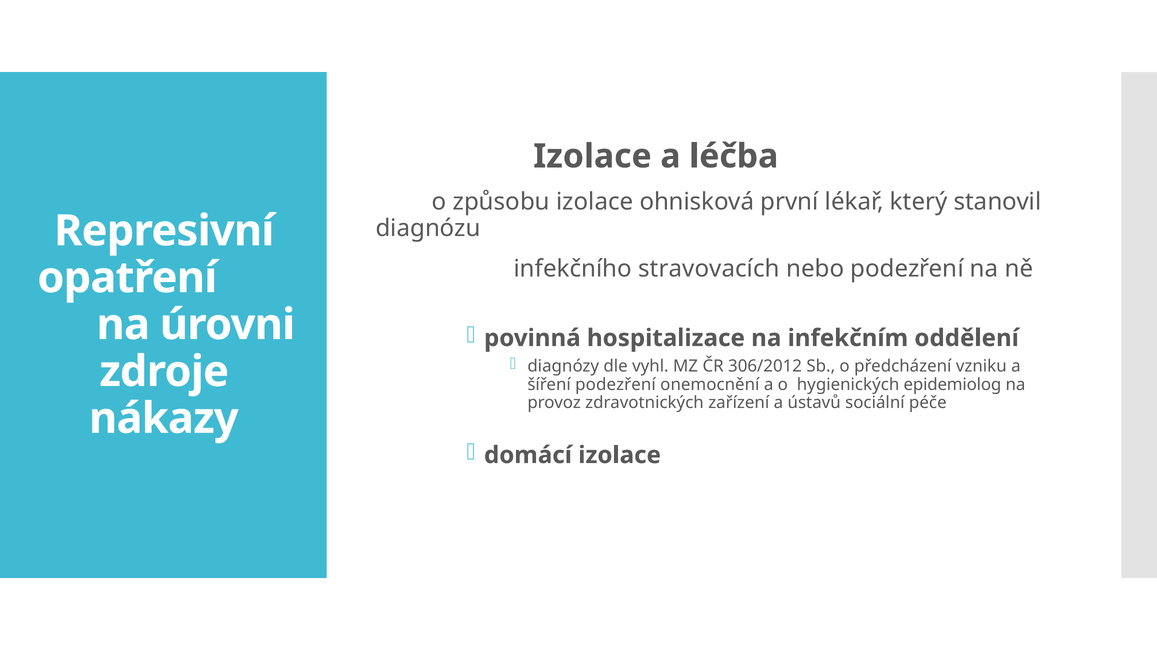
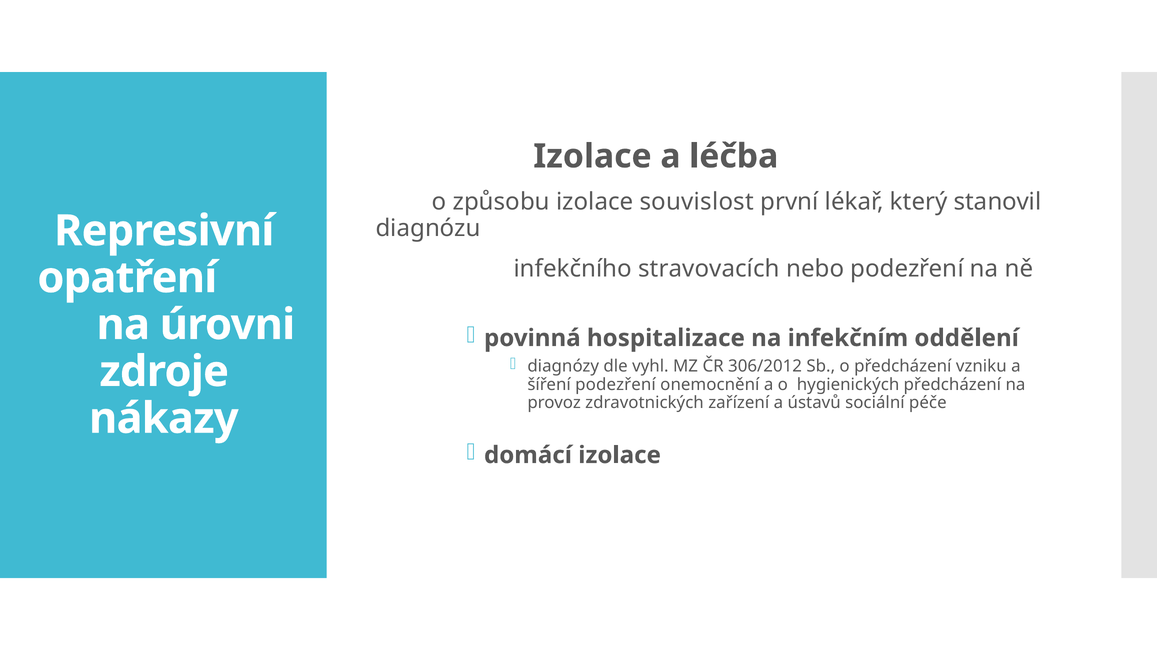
ohnisková: ohnisková -> souvislost (697, 202)
hygienických epidemiolog: epidemiolog -> předcházení (952, 384)
